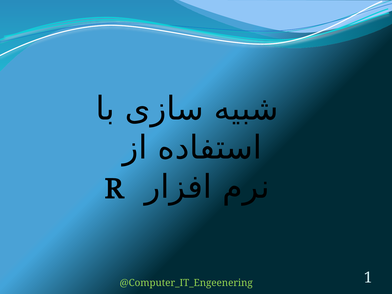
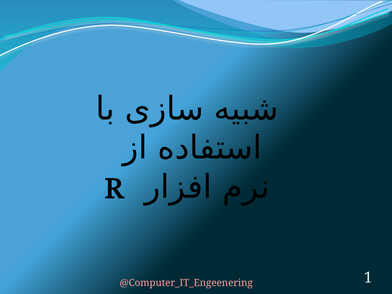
@Computer_IT_Engeenering colour: light green -> pink (186, 283)
